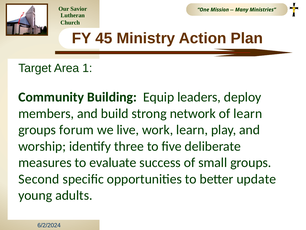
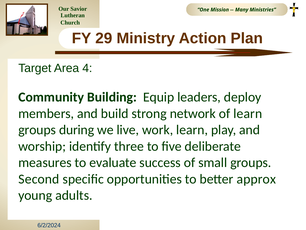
45: 45 -> 29 (104, 38)
1: 1 -> 4 (87, 68)
forum: forum -> during (77, 130)
update: update -> approx (256, 179)
